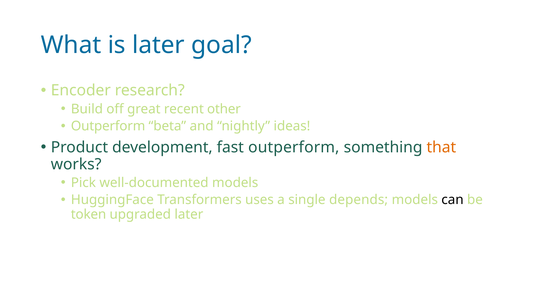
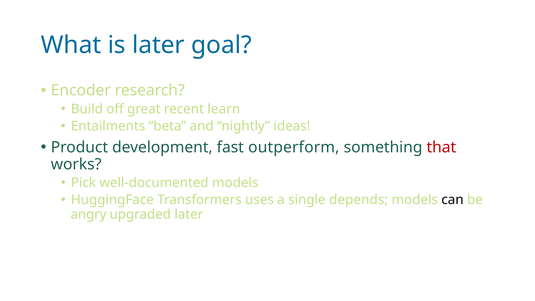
other: other -> learn (224, 109)
Outperform: Outperform -> Entailments (108, 126)
that colour: orange -> red (441, 147)
token: token -> angry (89, 214)
